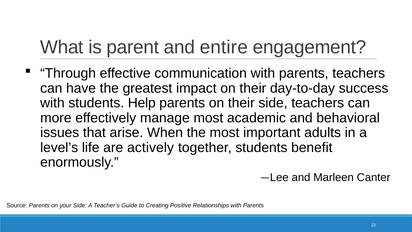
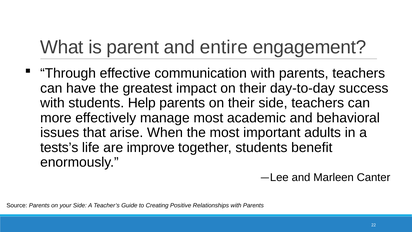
level’s: level’s -> tests’s (59, 147)
actively: actively -> improve (151, 147)
